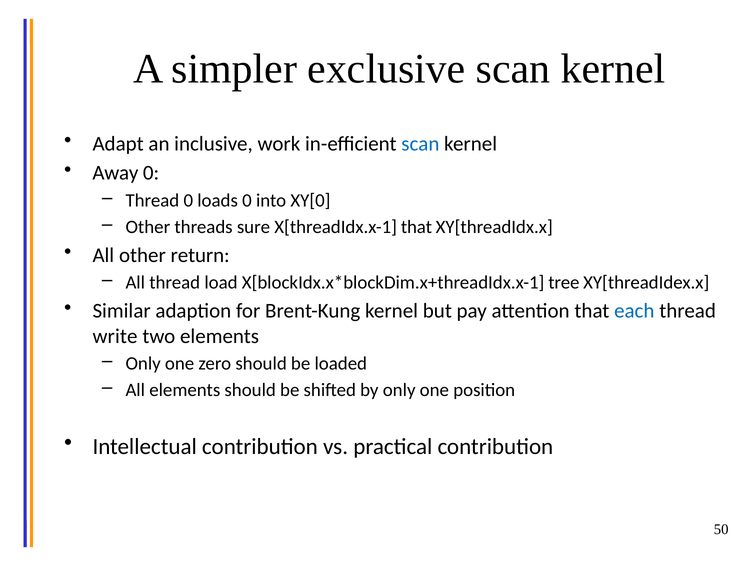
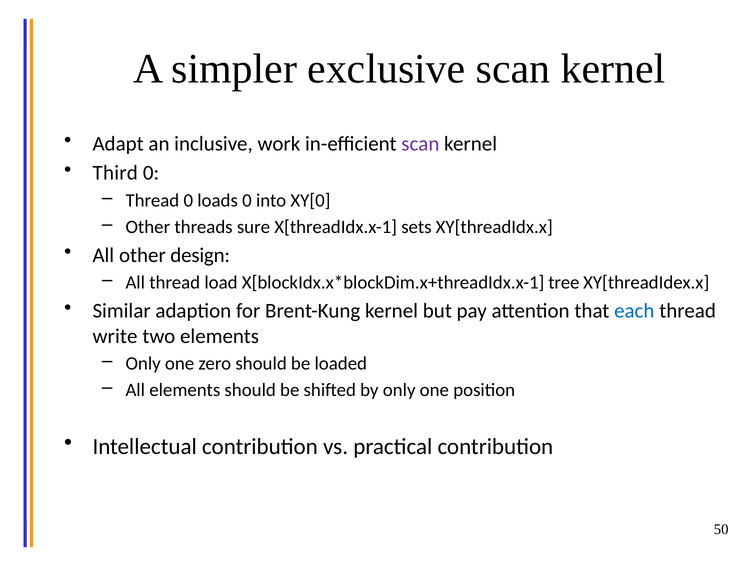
scan colour: blue -> purple (420, 144)
Away: Away -> Third (115, 173)
X[threadIdx.x-1 that: that -> sets (416, 227)
return: return -> design (200, 255)
